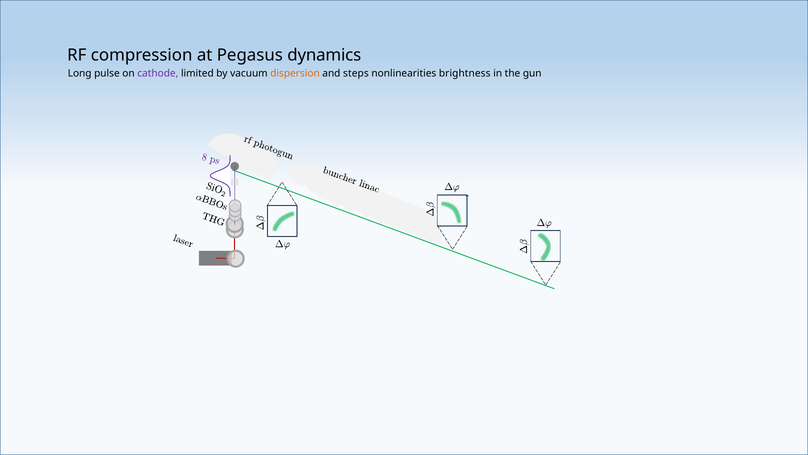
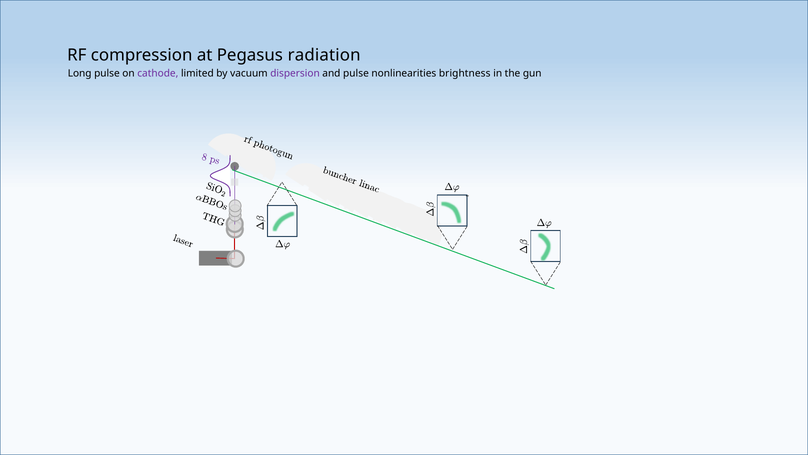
dynamics: dynamics -> radiation (324, 55)
dispersion colour: orange -> purple (295, 73)
and steps: steps -> pulse (356, 73)
